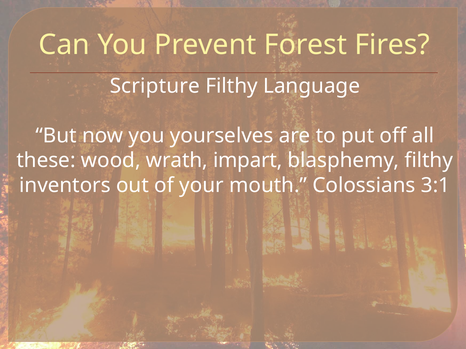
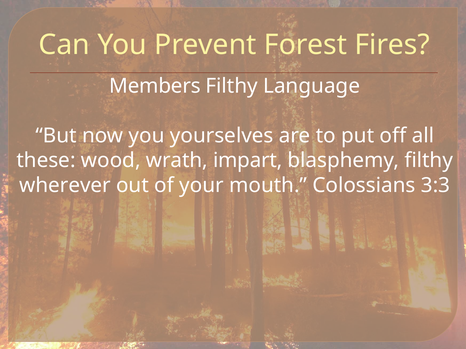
Scripture: Scripture -> Members (155, 86)
inventors: inventors -> wherever (65, 186)
3:1: 3:1 -> 3:3 (436, 186)
